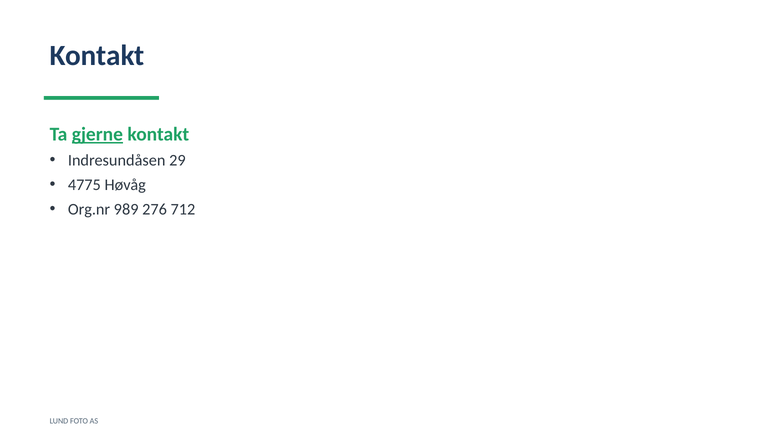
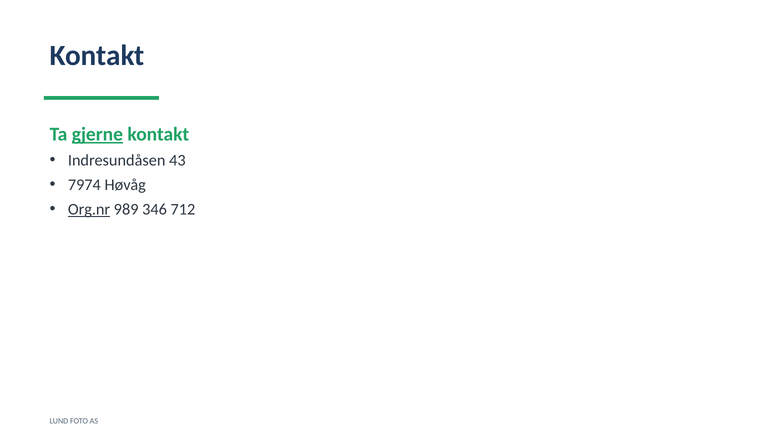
29: 29 -> 43 (177, 160)
4775: 4775 -> 7974 (84, 185)
Org.nr underline: none -> present (89, 209)
276: 276 -> 346 (155, 209)
